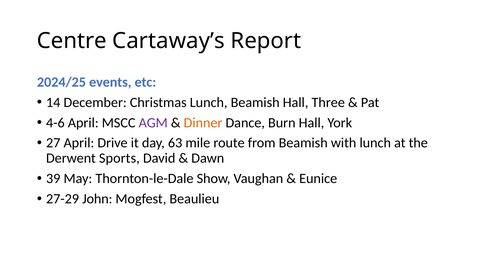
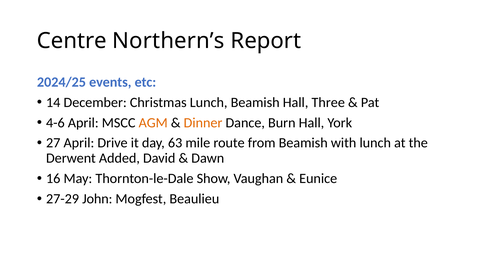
Cartaway’s: Cartaway’s -> Northern’s (168, 41)
AGM colour: purple -> orange (153, 123)
Sports: Sports -> Added (119, 158)
39: 39 -> 16 (53, 178)
